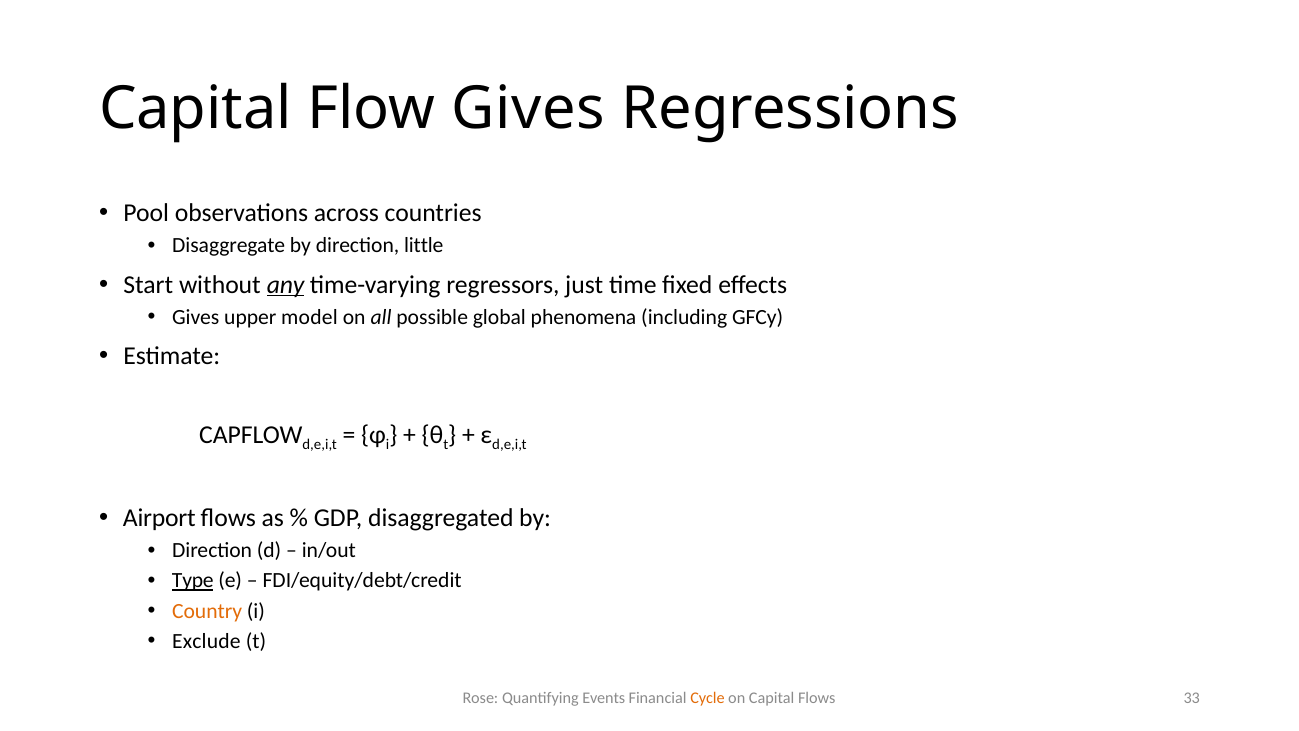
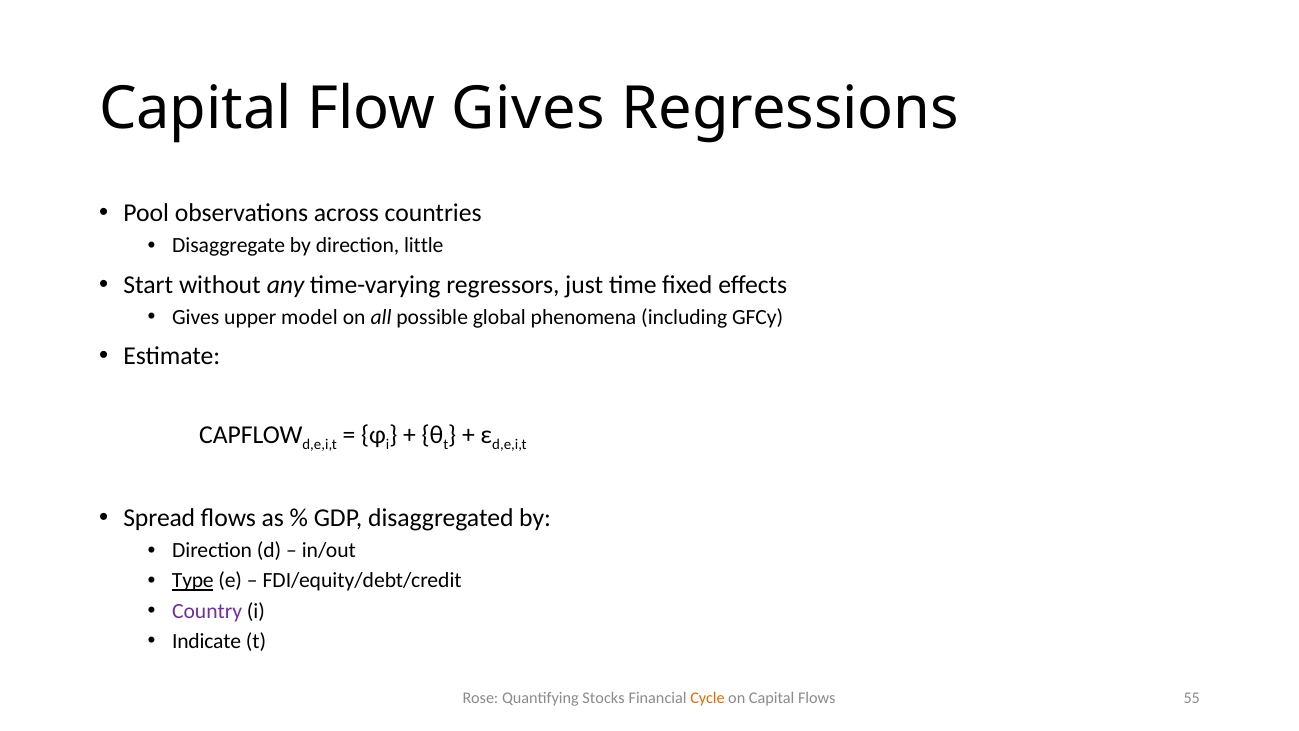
any underline: present -> none (286, 285)
Airport: Airport -> Spread (159, 518)
Country colour: orange -> purple (207, 611)
Exclude: Exclude -> Indicate (207, 641)
Events: Events -> Stocks (604, 698)
33: 33 -> 55 (1192, 698)
